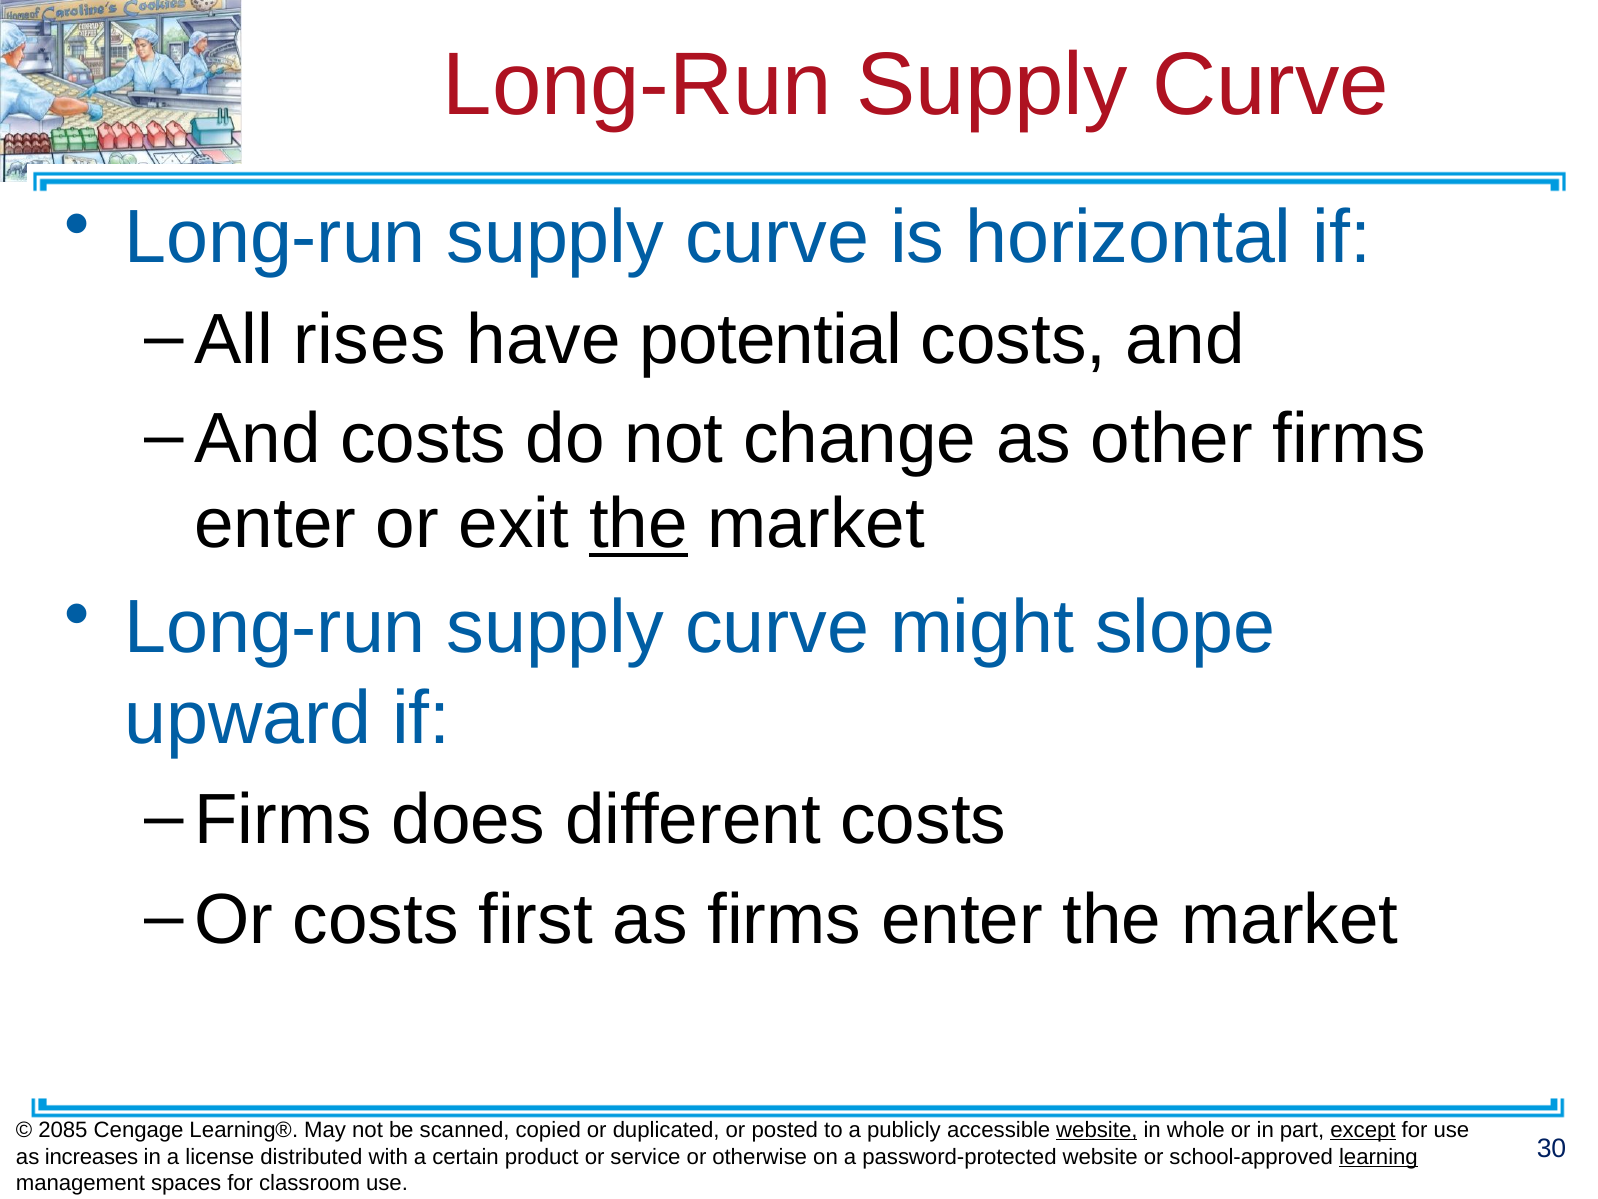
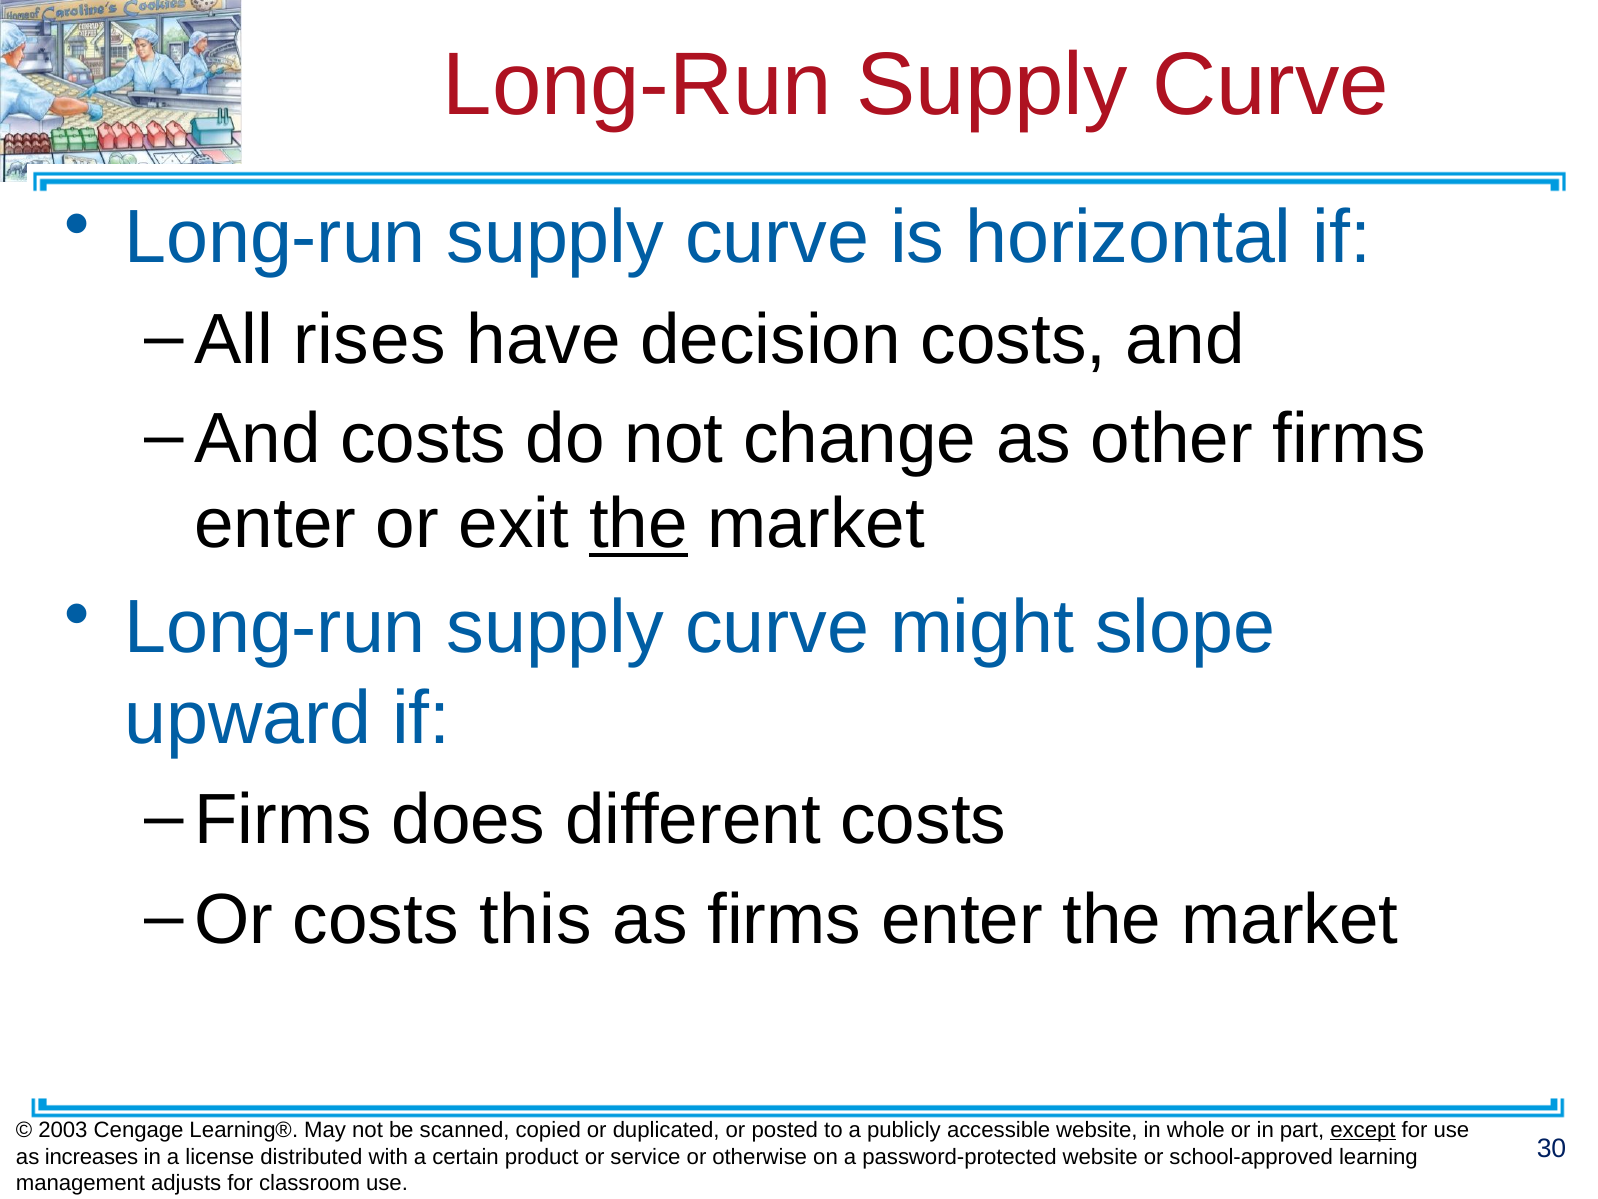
potential: potential -> decision (771, 340)
first: first -> this (535, 919)
2085: 2085 -> 2003 (63, 1130)
website underline: present -> none (1097, 1130)
learning underline: present -> none (1378, 1156)
spaces: spaces -> adjusts (186, 1183)
